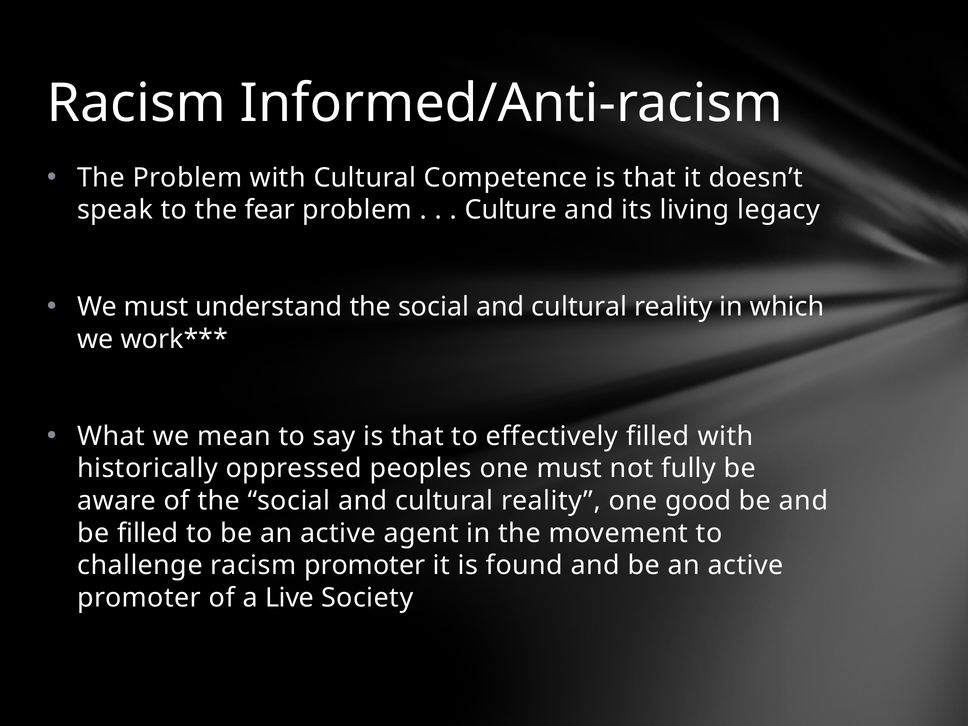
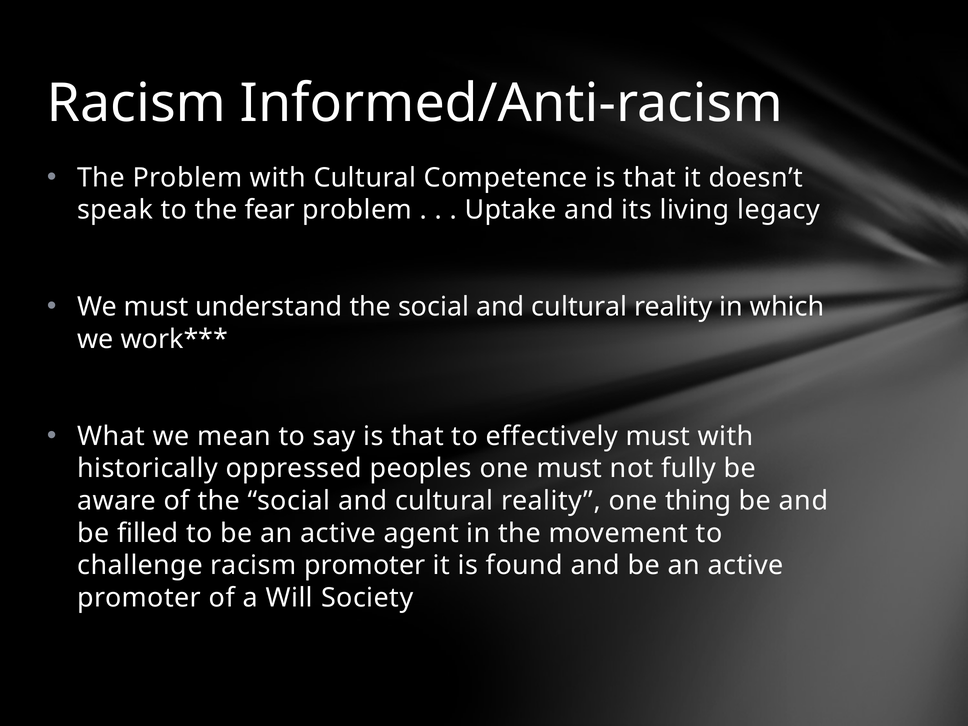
Culture: Culture -> Uptake (511, 210)
effectively filled: filled -> must (658, 436)
good: good -> thing (698, 501)
Live: Live -> Will (289, 598)
